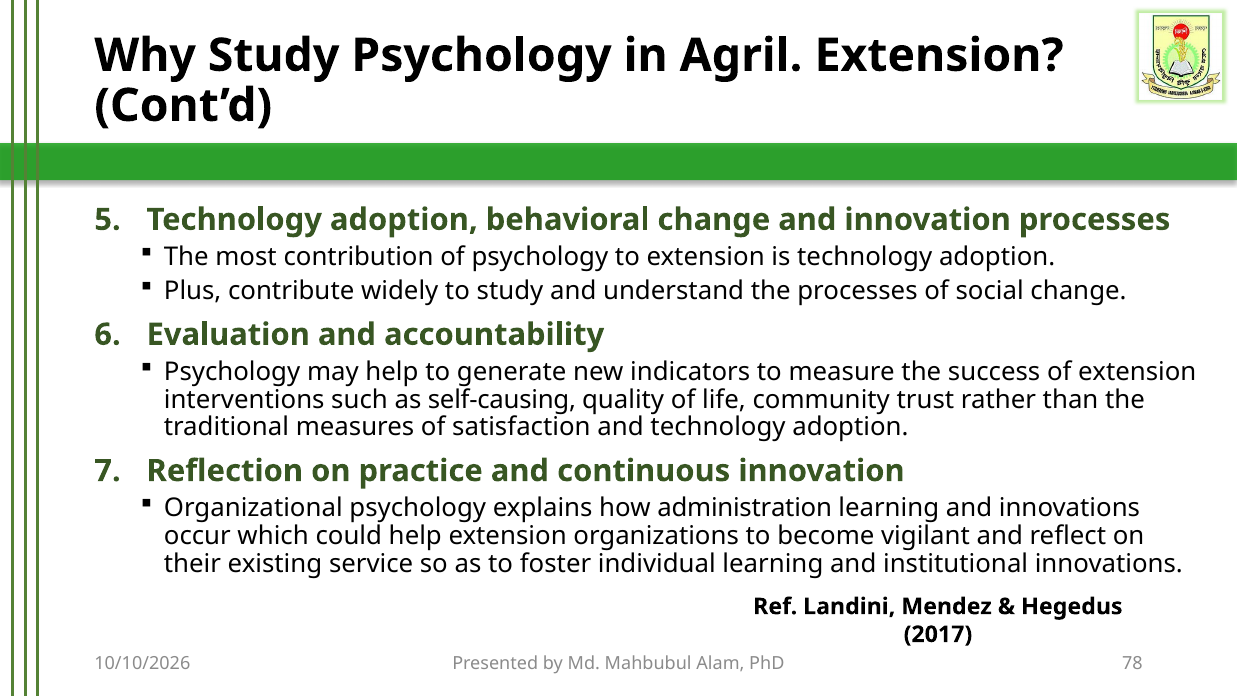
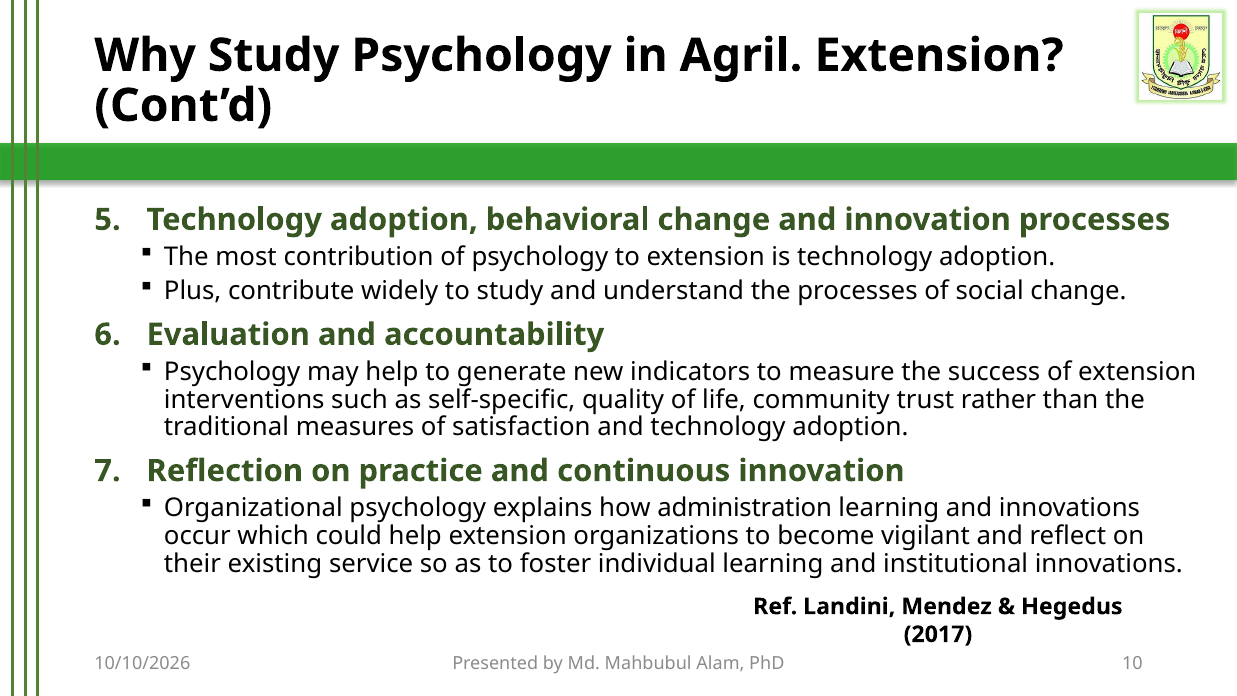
self-causing: self-causing -> self-specific (502, 399)
78: 78 -> 10 (1132, 663)
